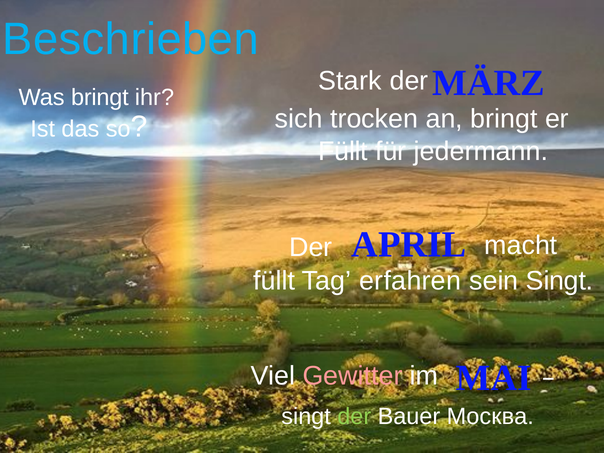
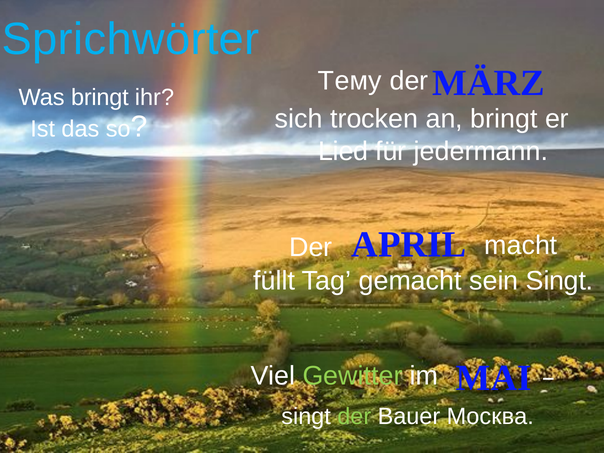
Beschrieben: Beschrieben -> Sprichwörter (131, 39)
Stark: Stark -> Тему (350, 81)
Füllt: Füllt -> Lied (343, 151)
erfahren: erfahren -> gemacht (410, 281)
Gewitter colour: pink -> light green (353, 376)
